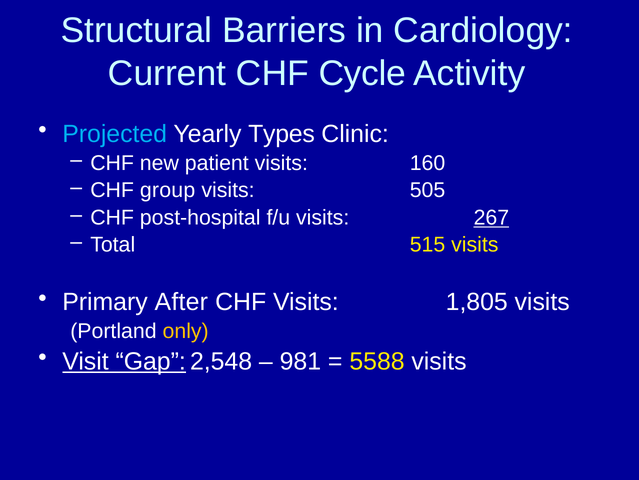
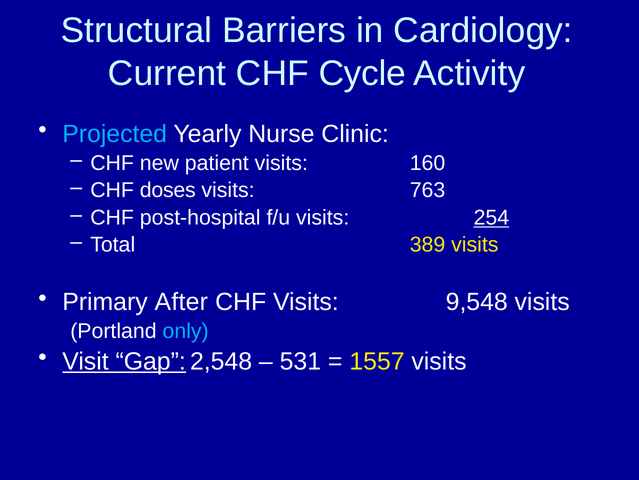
Types: Types -> Nurse (281, 134)
group: group -> doses (168, 190)
505: 505 -> 763 (428, 190)
267: 267 -> 254 (491, 217)
515: 515 -> 389 (428, 245)
1,805: 1,805 -> 9,548 (477, 302)
only colour: yellow -> light blue (186, 331)
981: 981 -> 531 (300, 361)
5588: 5588 -> 1557 (377, 361)
